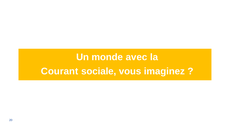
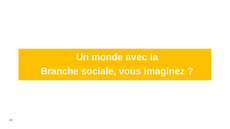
Courant: Courant -> Branche (60, 71)
